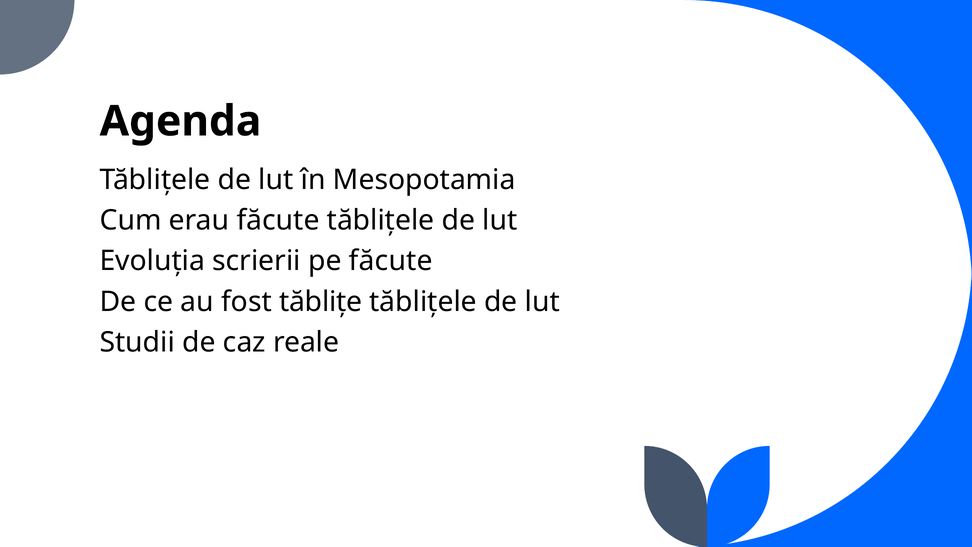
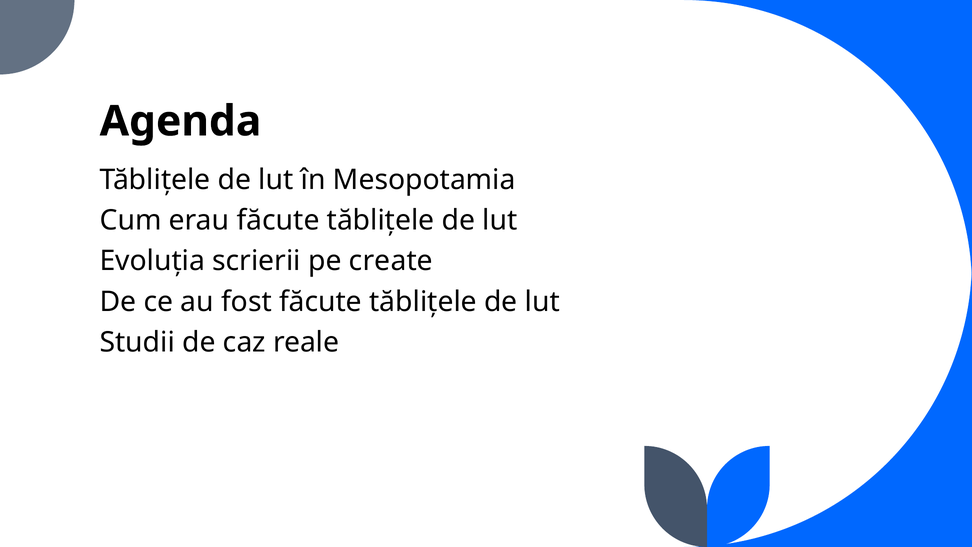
pe făcute: făcute -> create (391, 261)
fost tăblițe: tăblițe -> făcute (321, 302)
